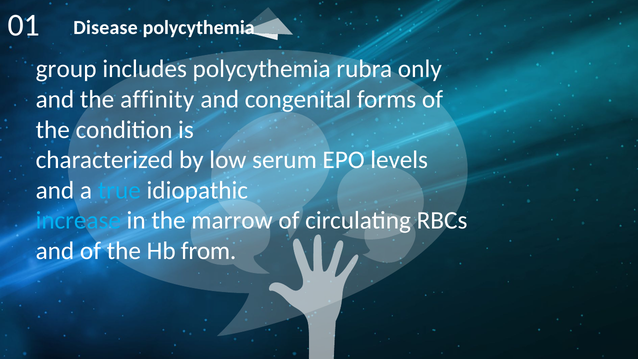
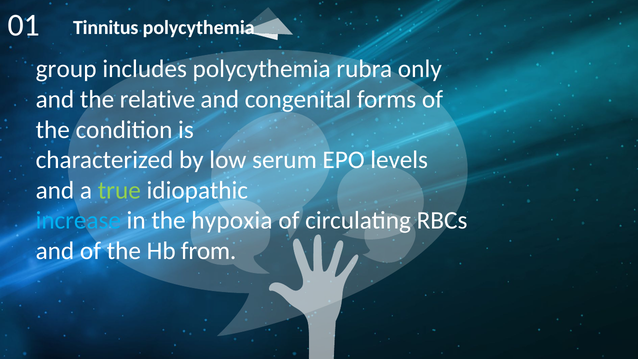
Disease: Disease -> Tinnitus (106, 28)
affinity: affinity -> relative (157, 99)
true colour: light blue -> light green (119, 190)
marrow: marrow -> hypoxia (232, 221)
